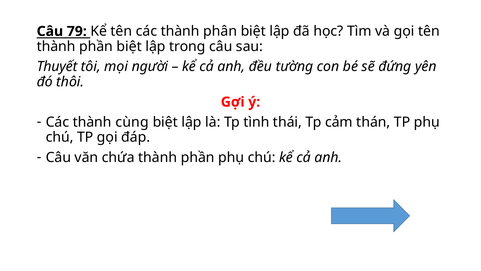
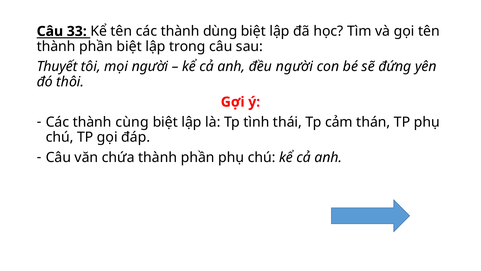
79: 79 -> 33 (77, 31)
phân: phân -> dùng (220, 31)
đều tường: tường -> người (294, 67)
